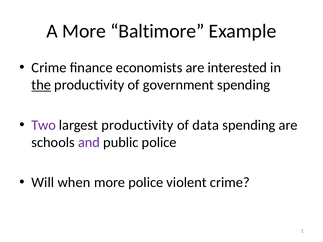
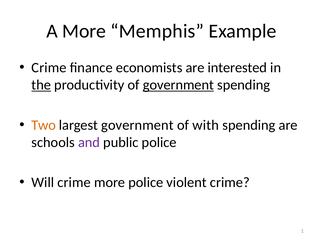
Baltimore: Baltimore -> Memphis (157, 31)
government underline: none -> present (178, 85)
Two colour: purple -> orange (44, 125)
largest productivity: productivity -> government (137, 125)
data: data -> with (206, 125)
Will when: when -> crime (74, 183)
